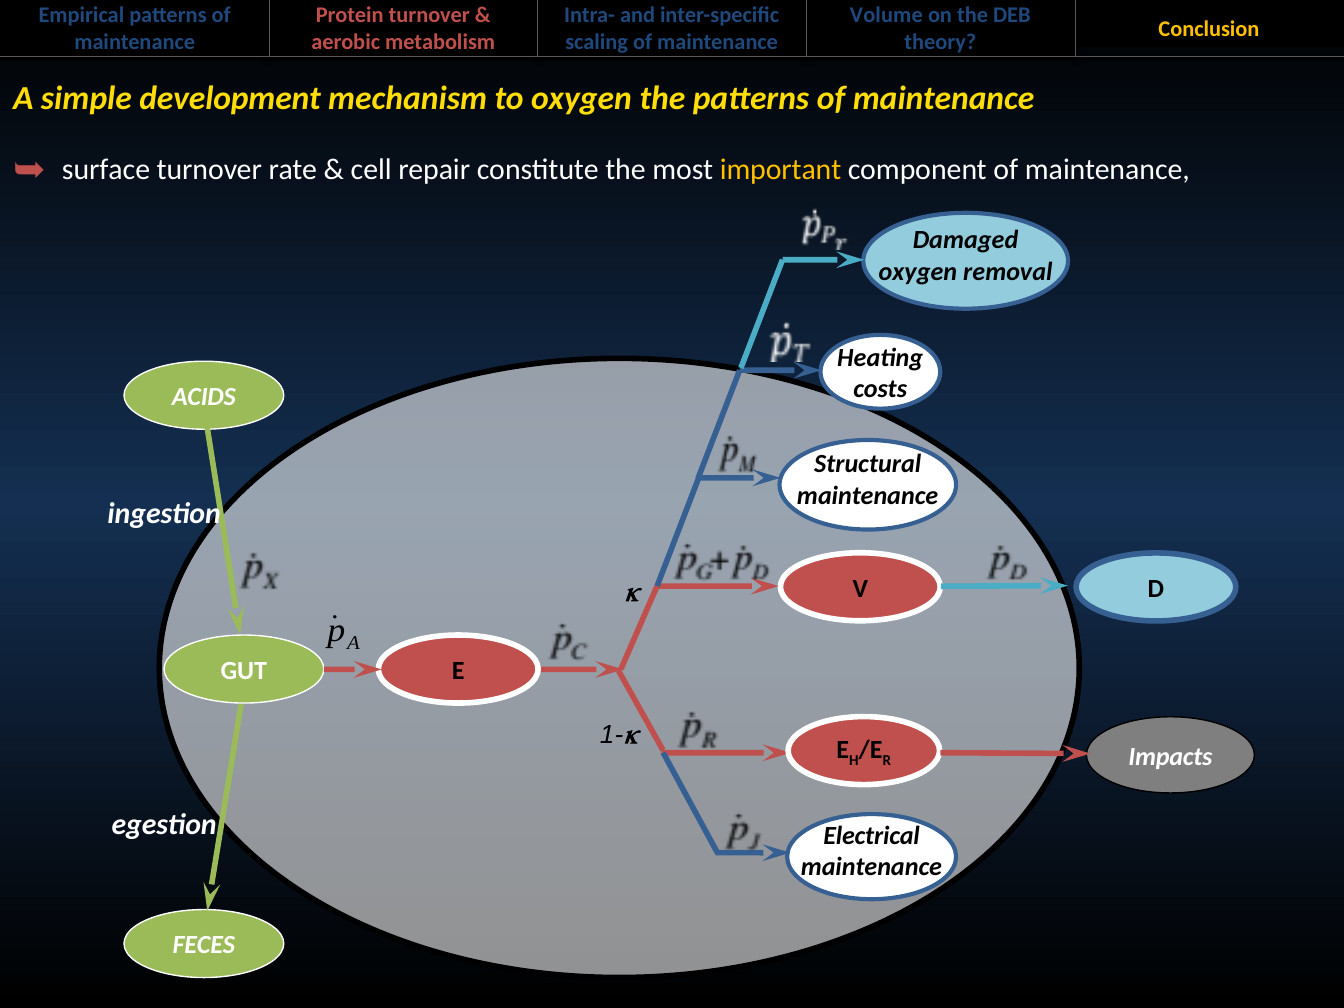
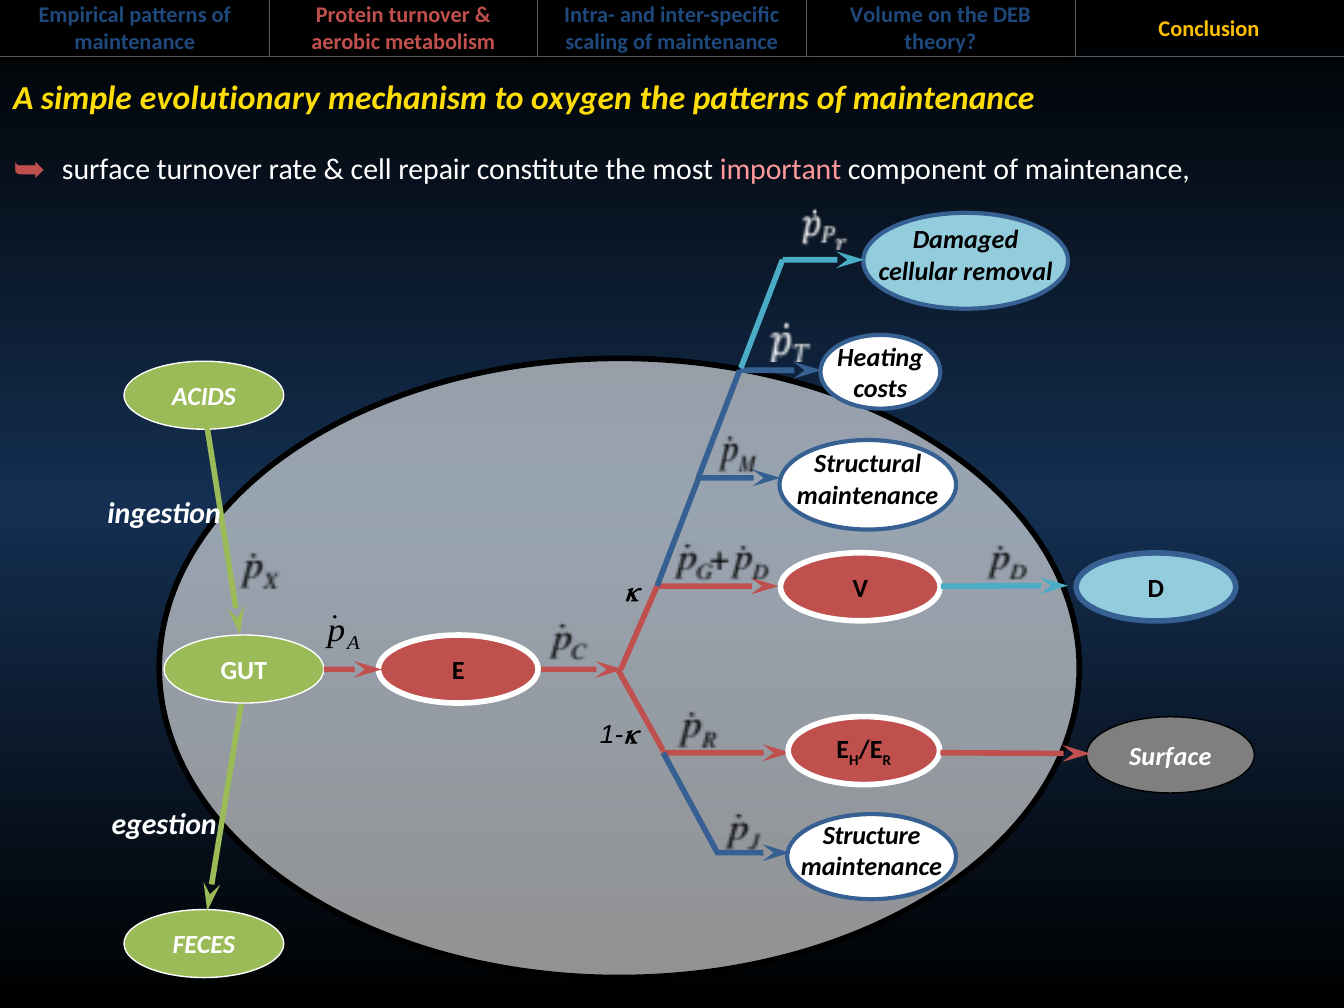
development: development -> evolutionary (230, 98)
important colour: yellow -> pink (781, 170)
oxygen: oxygen -> cellular (918, 271)
Impacts: Impacts -> Surface (1170, 757)
Electrical: Electrical -> Structure (872, 836)
